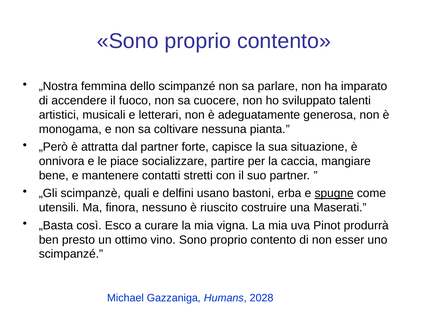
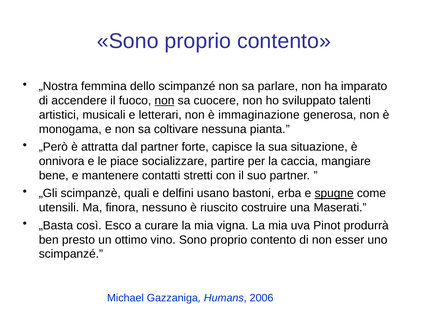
non underline: none -> present (164, 101)
adeguatamente: adeguatamente -> immaginazione (259, 115)
2028: 2028 -> 2006 (262, 298)
